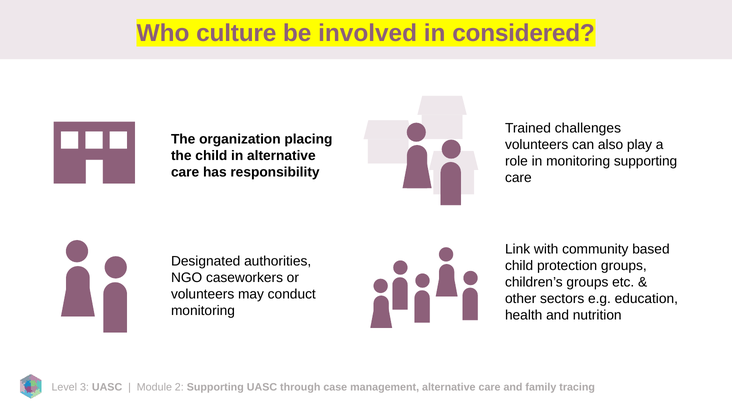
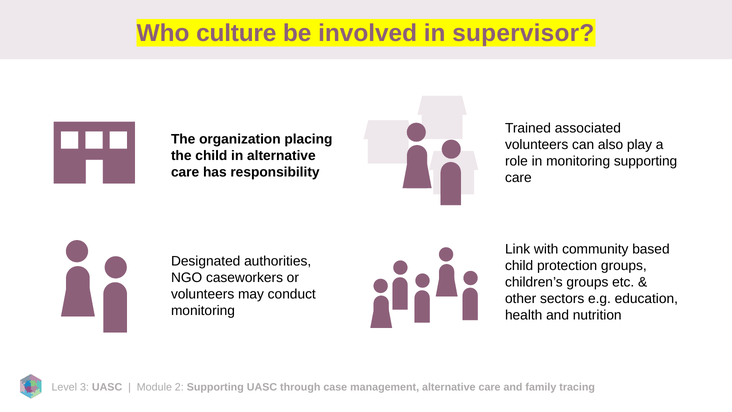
considered: considered -> supervisor (523, 33)
challenges: challenges -> associated (588, 128)
